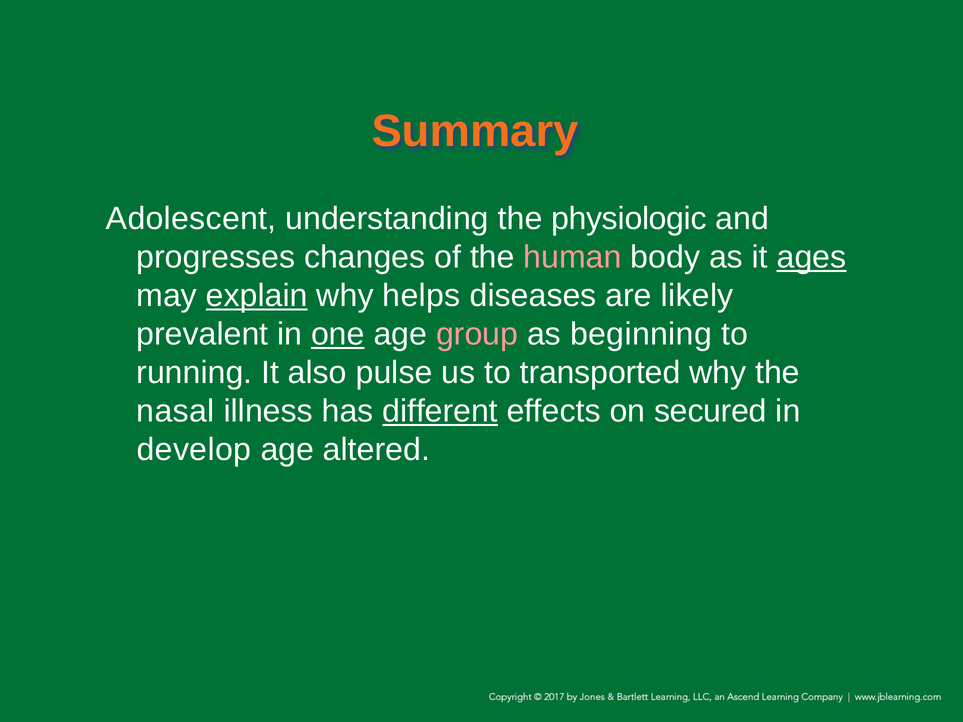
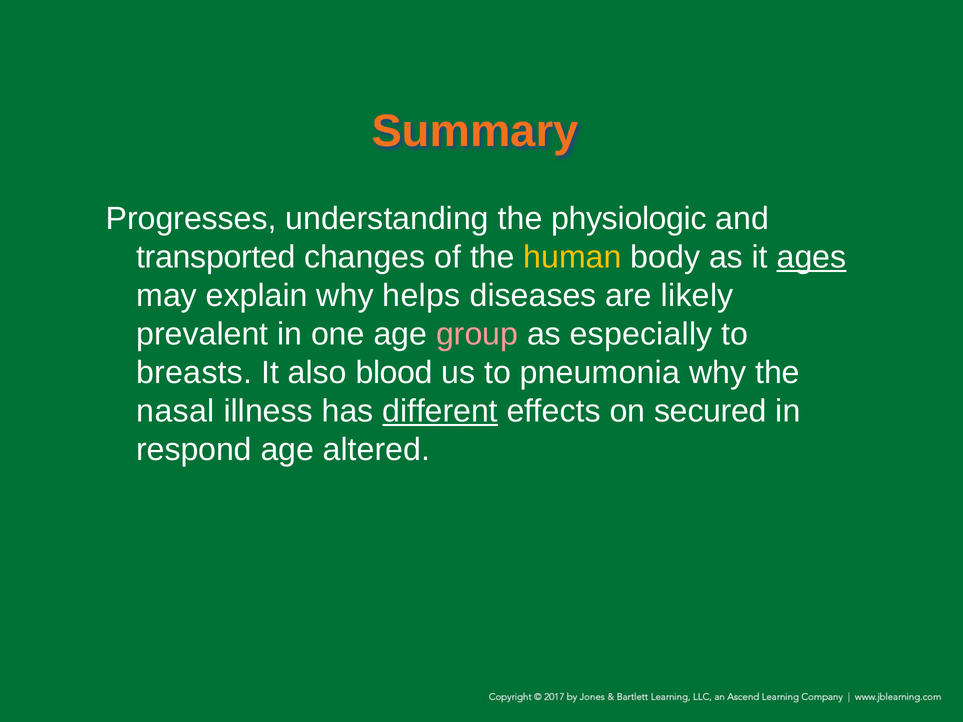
Adolescent: Adolescent -> Progresses (191, 219)
progresses: progresses -> transported (216, 257)
human colour: pink -> yellow (572, 257)
explain underline: present -> none (257, 296)
one underline: present -> none (338, 334)
beginning: beginning -> especially (641, 334)
running: running -> breasts (194, 373)
pulse: pulse -> blood (394, 373)
transported: transported -> pneumonia (600, 373)
develop: develop -> respond (194, 450)
